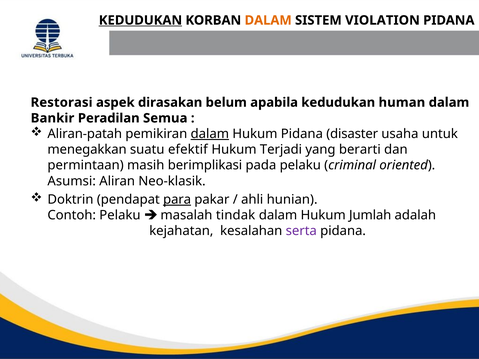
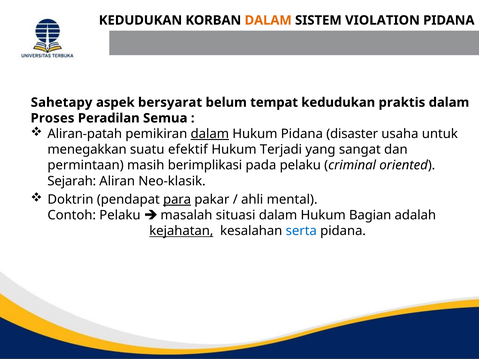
KEDUDUKAN underline: present -> none (140, 20)
Restorasi: Restorasi -> Sahetapy (62, 103)
dirasakan: dirasakan -> bersyarat (170, 103)
apabila: apabila -> tempat (274, 103)
human: human -> praktis (402, 103)
Bankir: Bankir -> Proses (53, 118)
berarti: berarti -> sangat (360, 150)
Asumsi: Asumsi -> Sejarah (72, 181)
hunian: hunian -> mental (292, 200)
tindak: tindak -> situasi (236, 215)
Jumlah: Jumlah -> Bagian (370, 215)
kejahatan underline: none -> present (181, 231)
serta colour: purple -> blue (301, 231)
